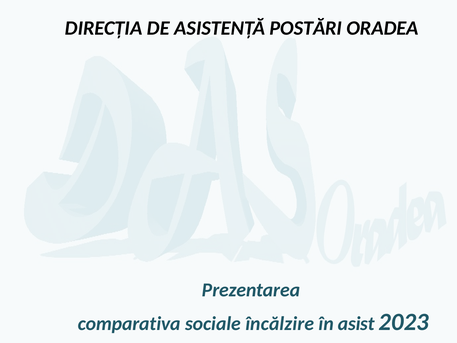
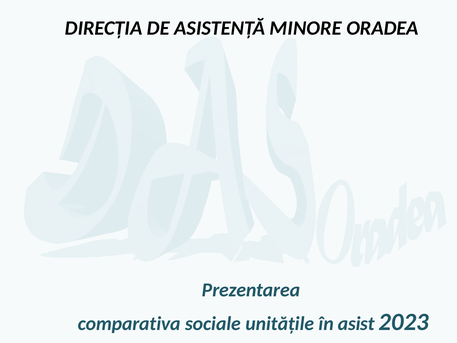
POSTĂRI: POSTĂRI -> MINORE (306, 28)
încălzire: încălzire -> unitățile (280, 323)
